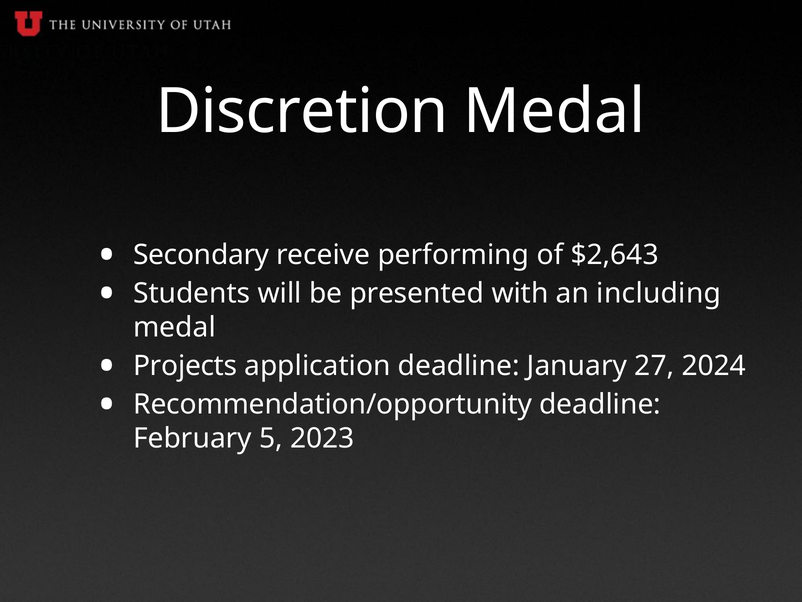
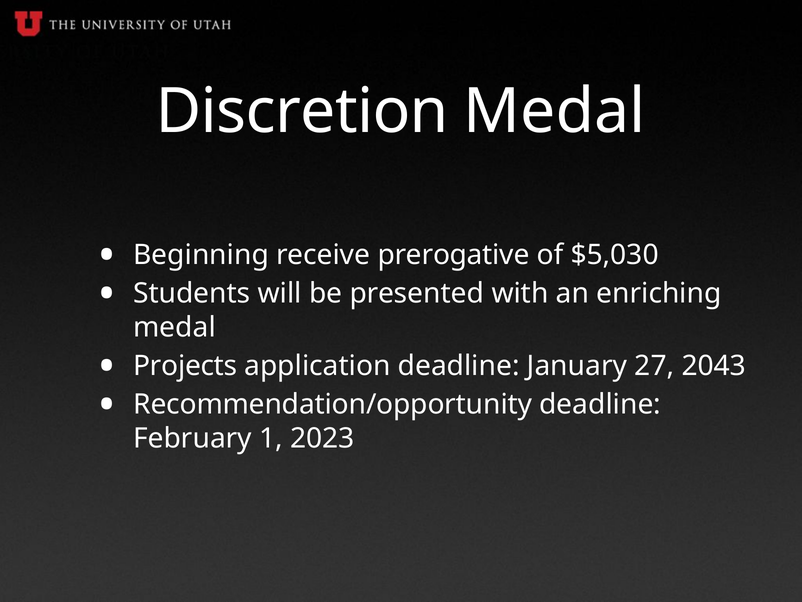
Secondary: Secondary -> Beginning (201, 255)
performing: performing -> prerogative (453, 255)
$2,643: $2,643 -> $5,030 (615, 255)
including: including -> enriching (659, 293)
2024: 2024 -> 2043 (714, 366)
5: 5 -> 1 (271, 438)
